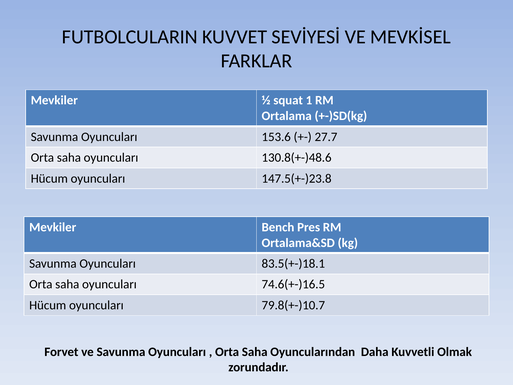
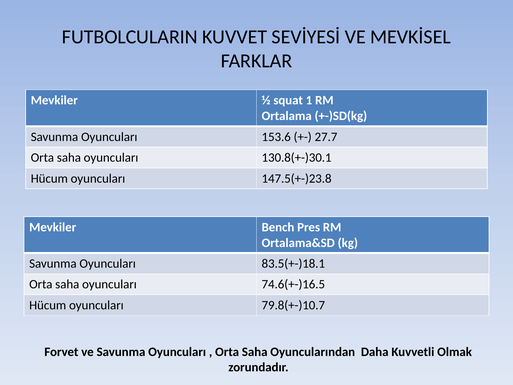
130.8(+-)48.6: 130.8(+-)48.6 -> 130.8(+-)30.1 (297, 158)
